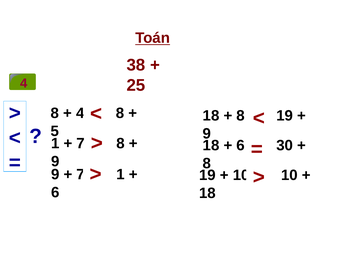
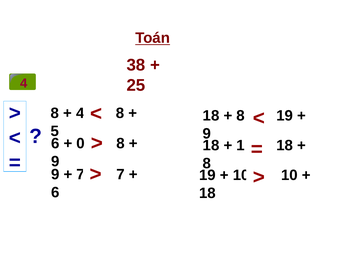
1: 1 -> 6 (55, 143)
7: 7 -> 0 (81, 143)
6: 6 -> 1 (241, 145)
30: 30 -> 18 (285, 145)
1: 1 -> 7 (121, 174)
